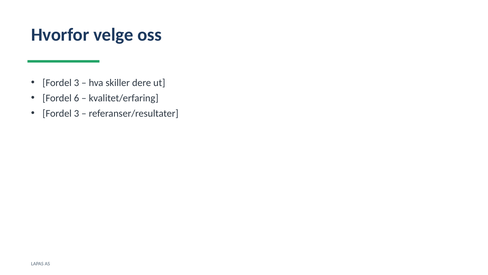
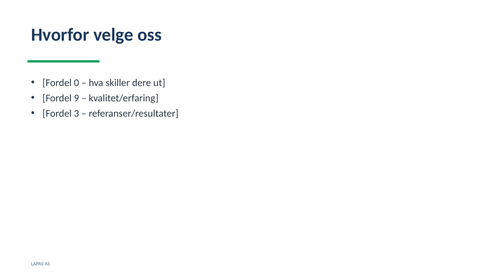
3: 3 -> 0 (77, 83)
6: 6 -> 9 (77, 98)
